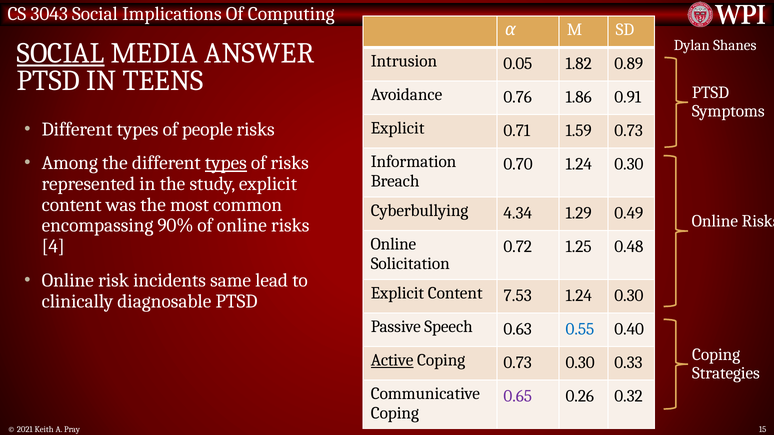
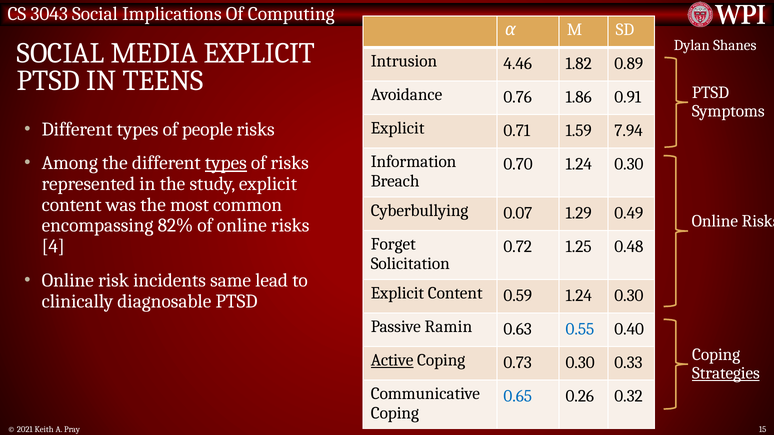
SOCIAL underline: present -> none (61, 53)
MEDIA ANSWER: ANSWER -> EXPLICIT (259, 53)
0.05: 0.05 -> 4.46 (518, 64)
1.59 0.73: 0.73 -> 7.94 (629, 131)
4.34: 4.34 -> 0.07 (518, 213)
90%: 90% -> 82% (175, 226)
Online: Online -> Forget (393, 244)
7.53: 7.53 -> 0.59 (518, 296)
Speech: Speech -> Ramin (448, 327)
Strategies underline: none -> present (726, 373)
0.65 colour: purple -> blue (518, 396)
